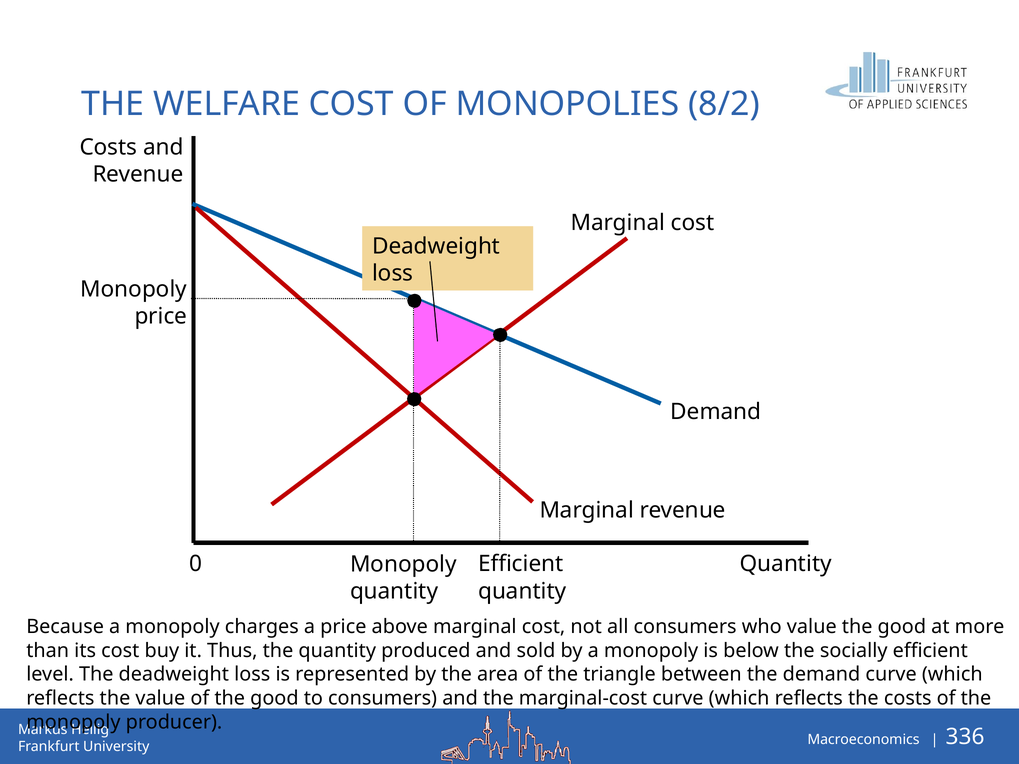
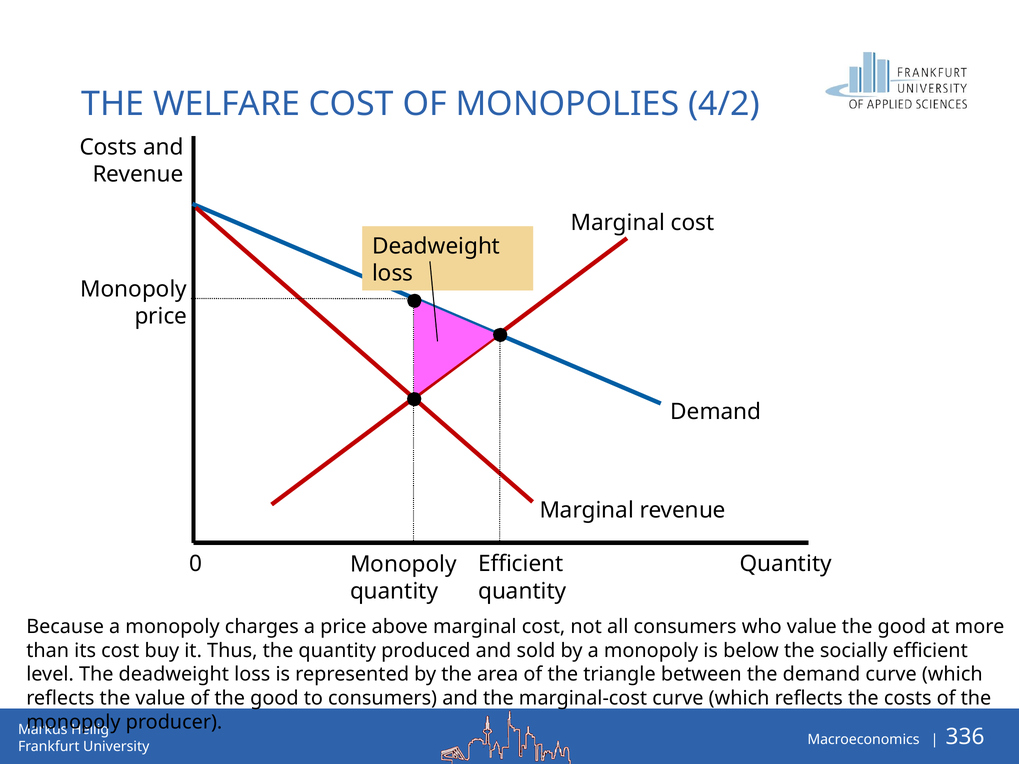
8/2: 8/2 -> 4/2 (724, 104)
